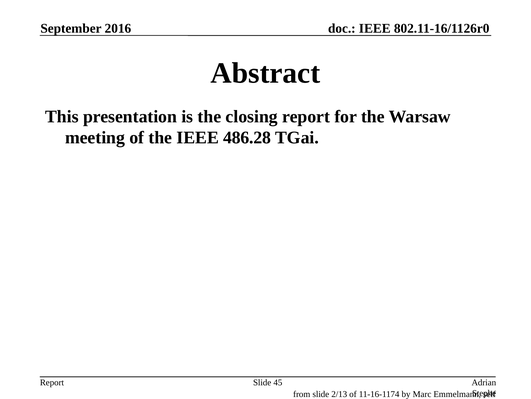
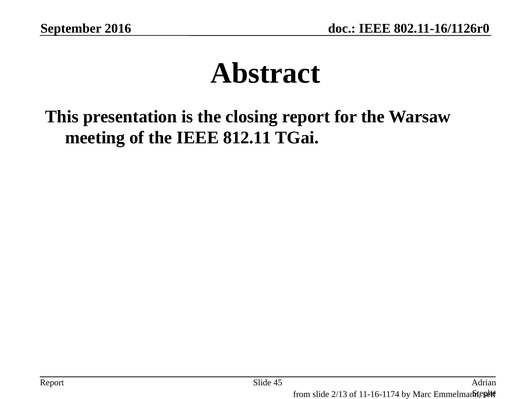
486.28: 486.28 -> 812.11 (247, 138)
